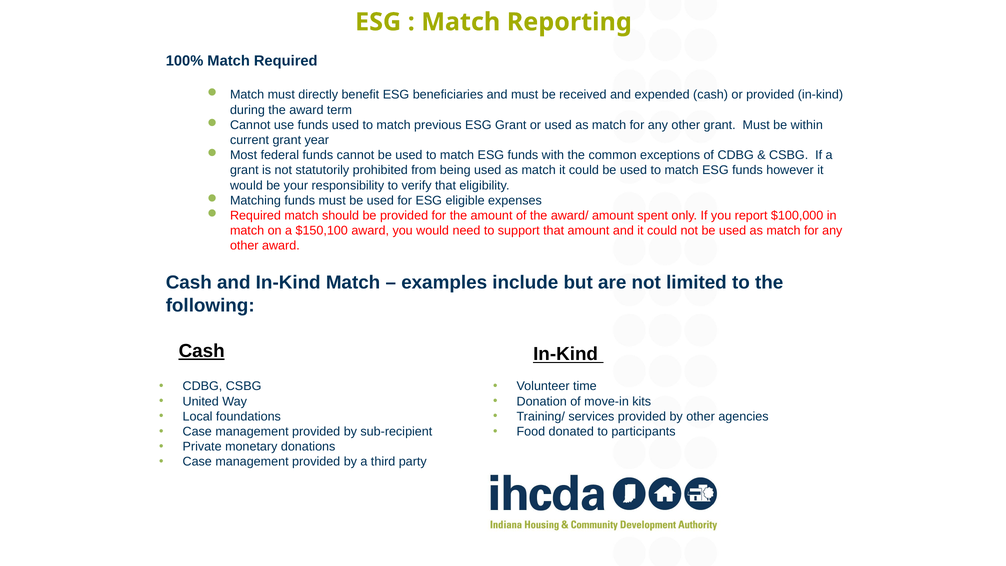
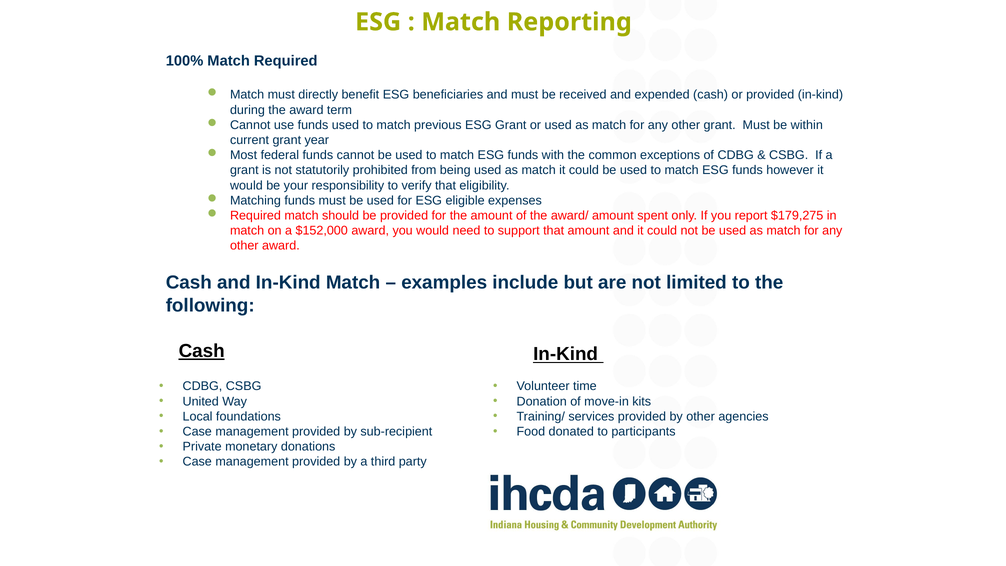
$100,000: $100,000 -> $179,275 (797, 216)
$150,100: $150,100 -> $152,000 (322, 231)
